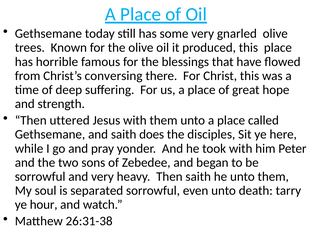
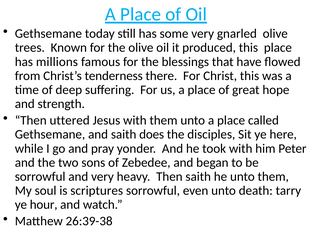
horrible: horrible -> millions (57, 62)
conversing: conversing -> tenderness (114, 76)
separated: separated -> scriptures (97, 191)
26:31-38: 26:31-38 -> 26:39-38 (89, 221)
